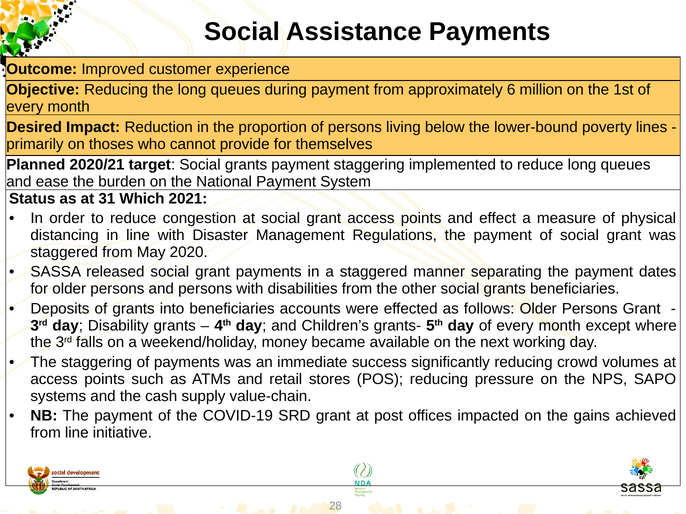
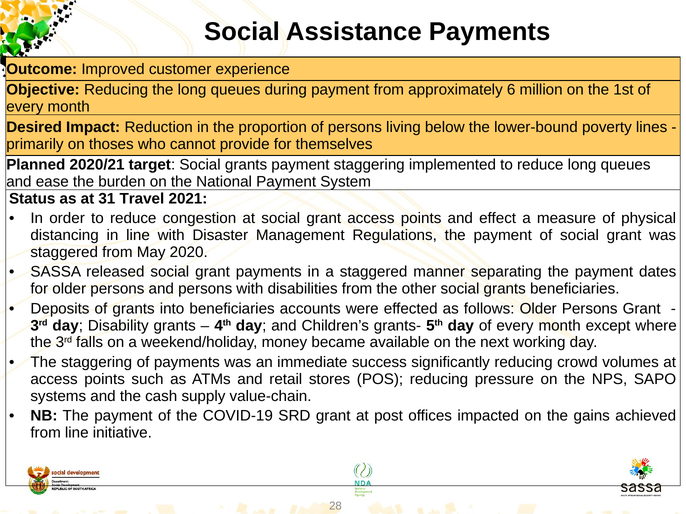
Which: Which -> Travel (142, 199)
